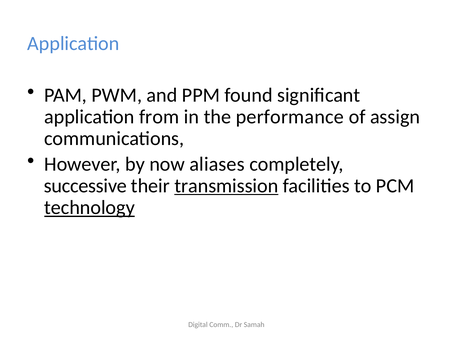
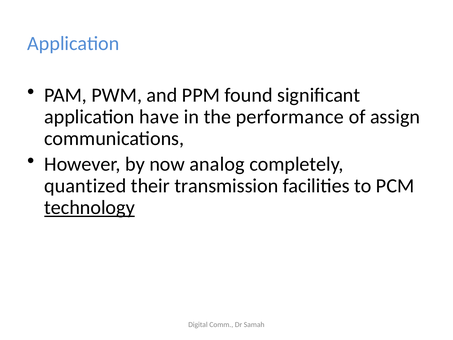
from: from -> have (159, 117)
aliases: aliases -> analog (217, 164)
successive: successive -> quantized (85, 186)
transmission underline: present -> none (226, 186)
